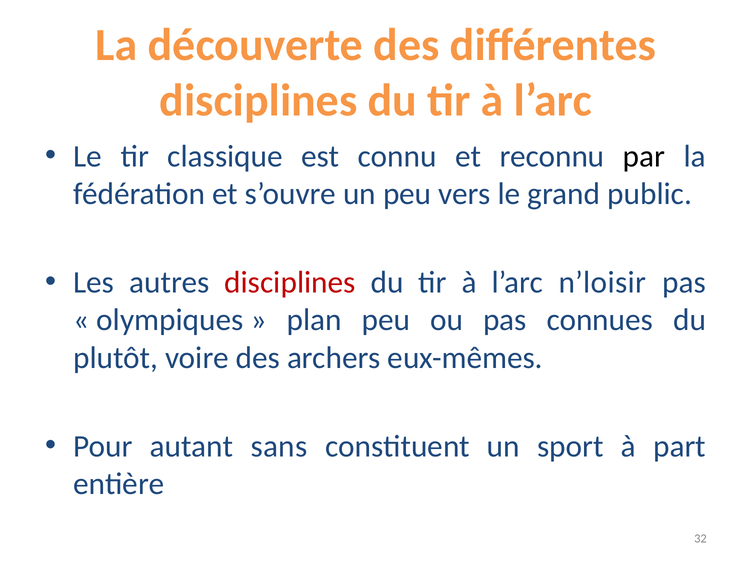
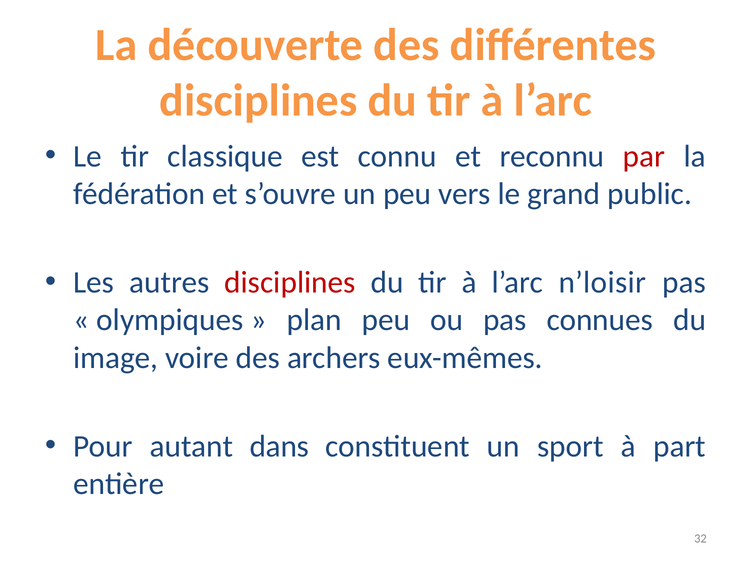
par colour: black -> red (644, 156)
plutôt: plutôt -> image (116, 358)
sans: sans -> dans (279, 446)
